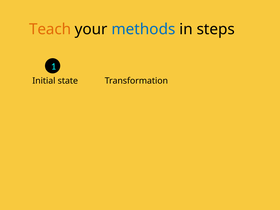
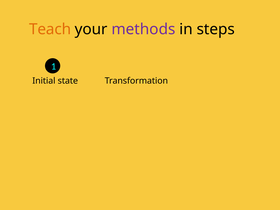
methods colour: blue -> purple (143, 29)
